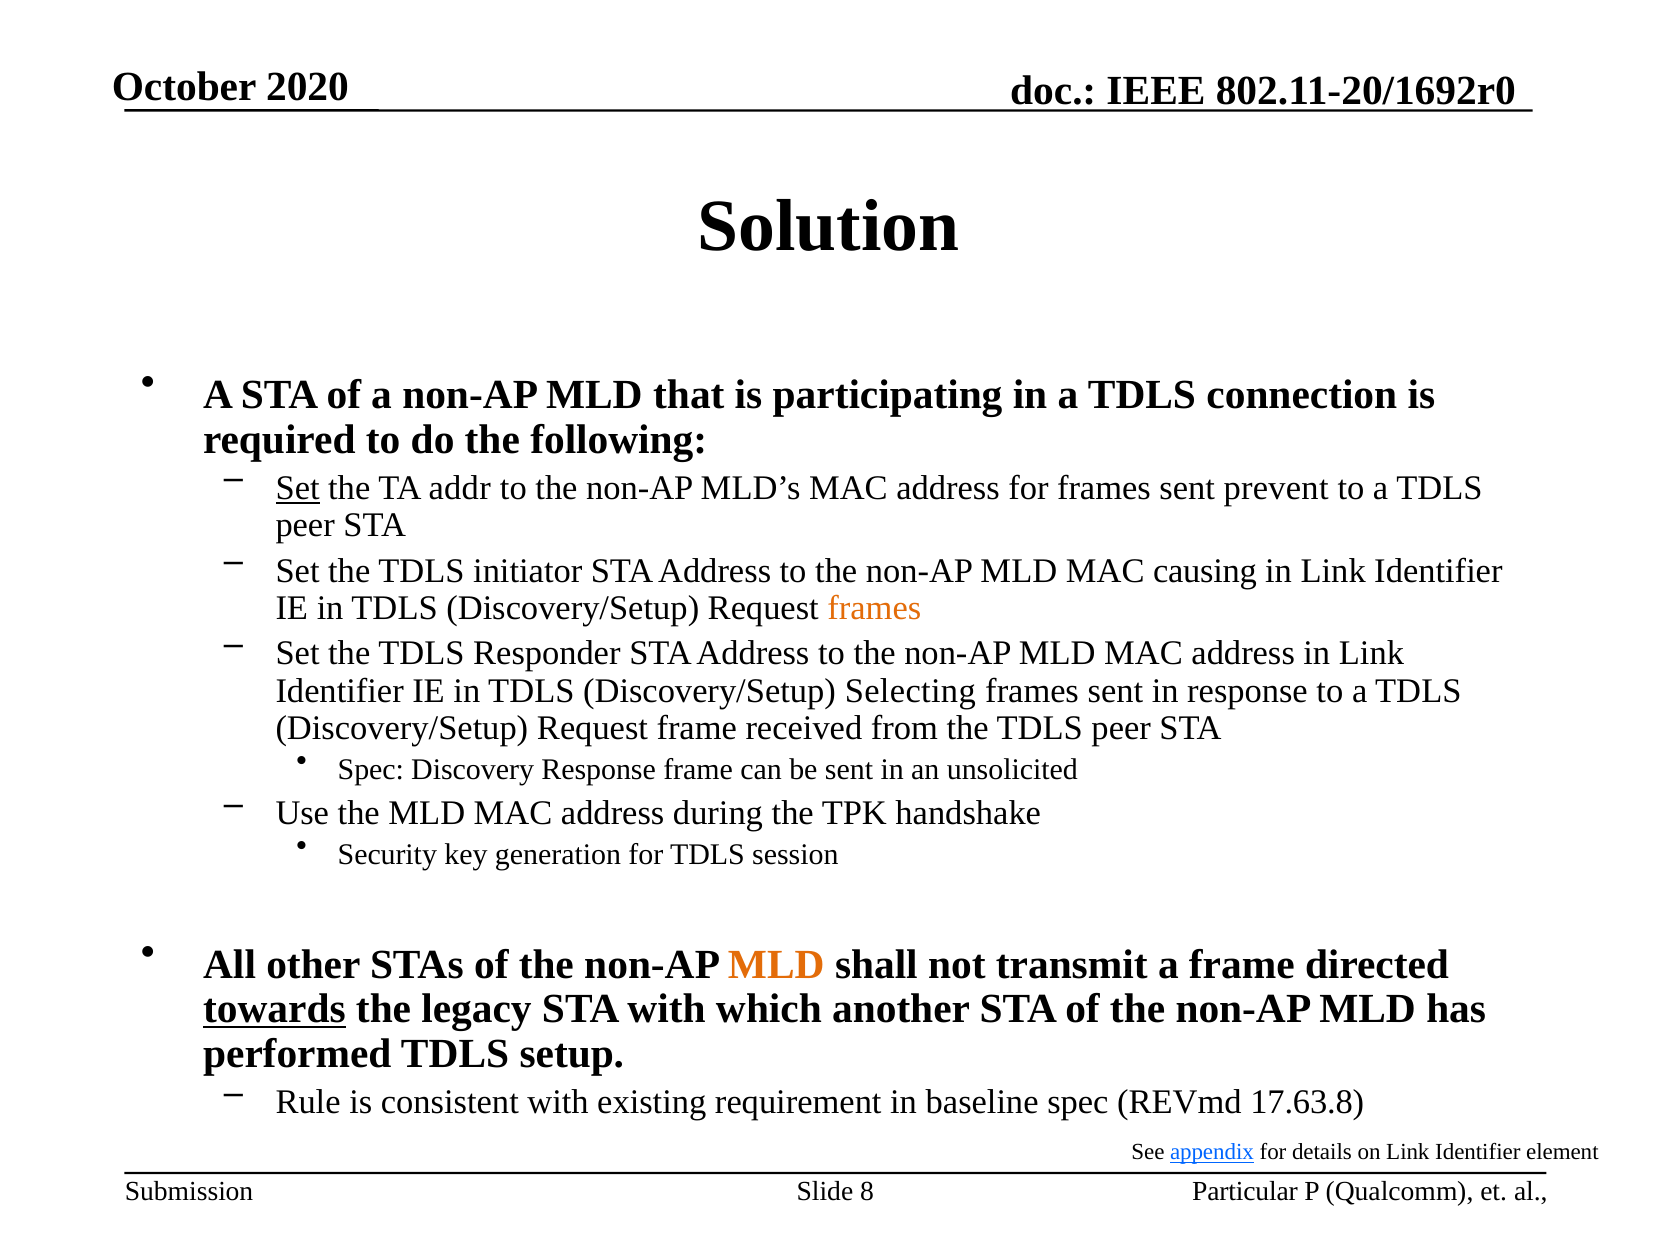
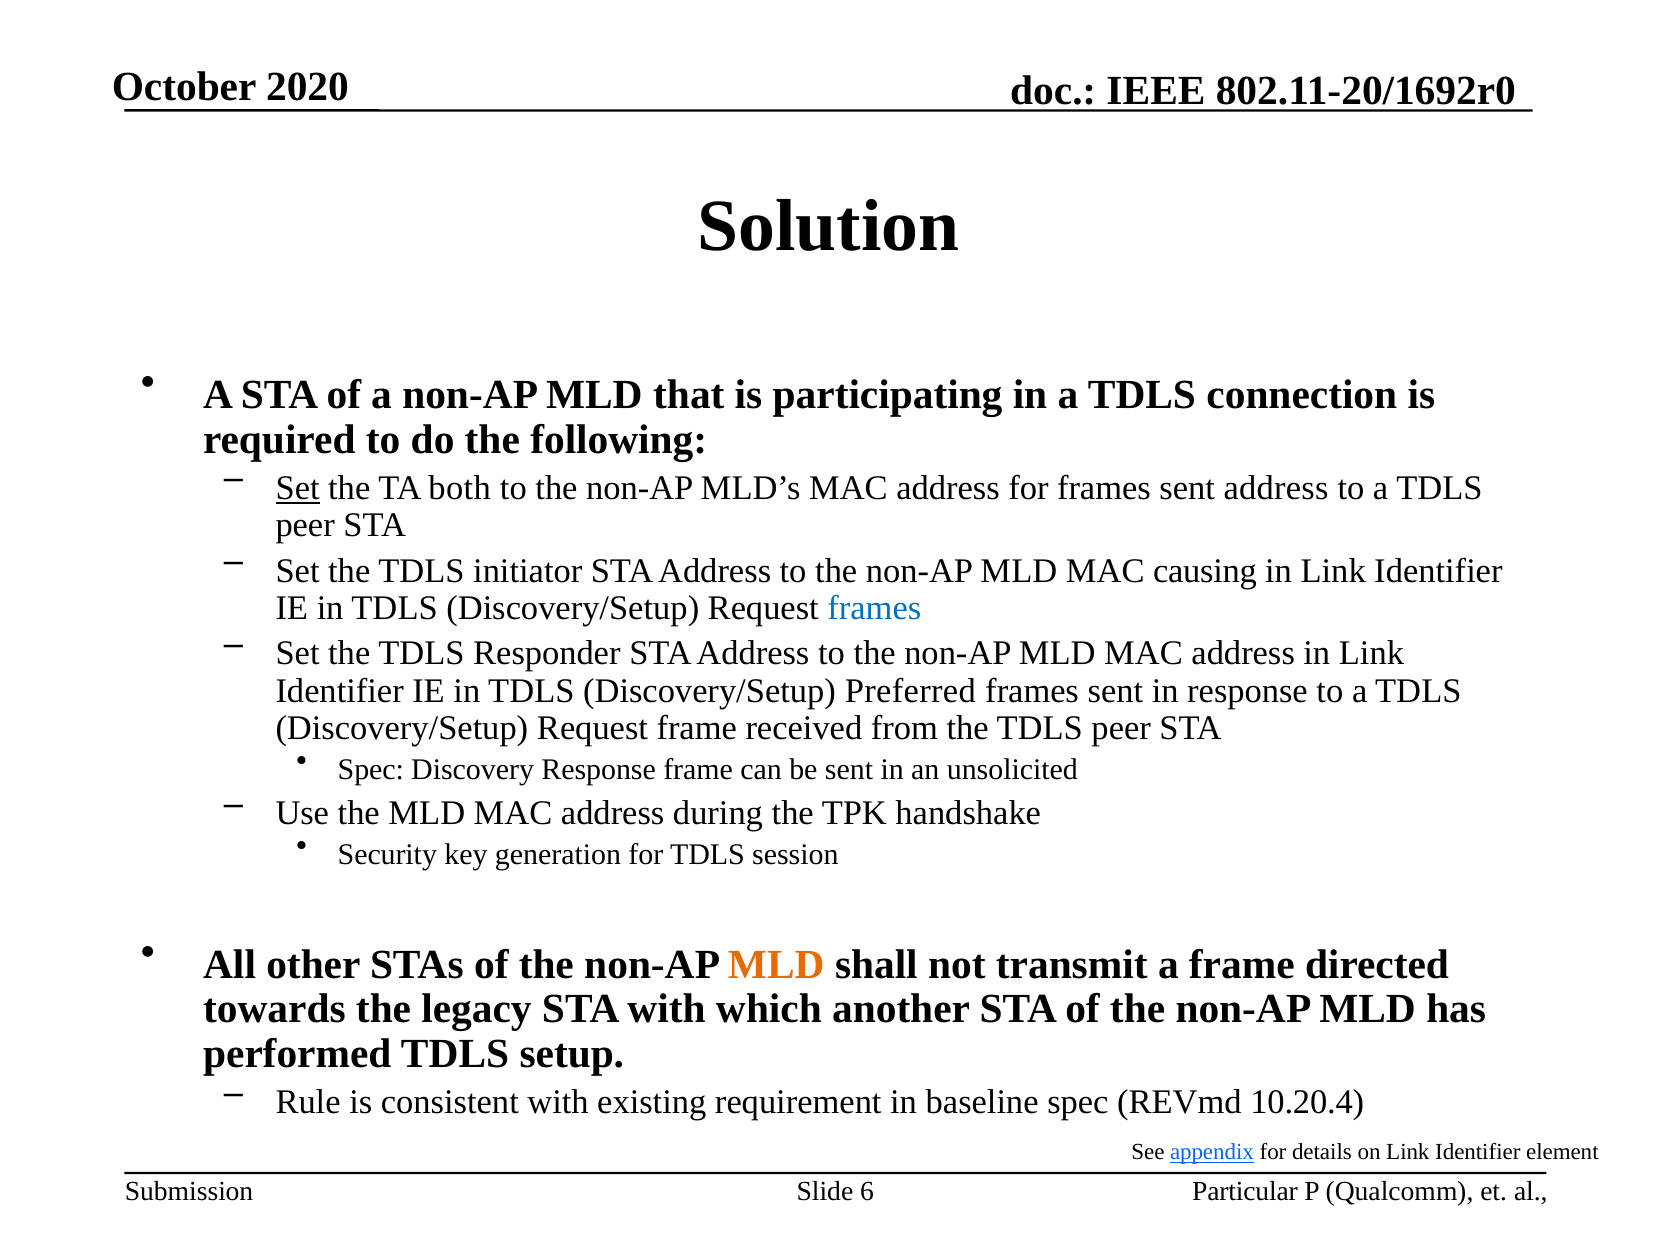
addr: addr -> both (460, 488)
sent prevent: prevent -> address (1276, 488)
frames colour: orange -> blue (874, 608)
Selecting: Selecting -> Preferred (910, 691)
towards underline: present -> none (274, 1010)
17.63.8: 17.63.8 -> 10.20.4 (1307, 1103)
8: 8 -> 6 (867, 1192)
